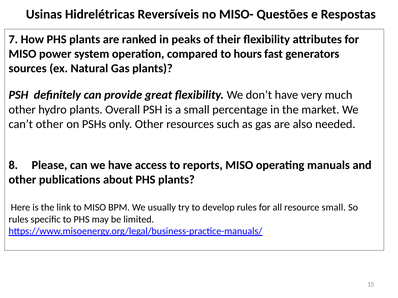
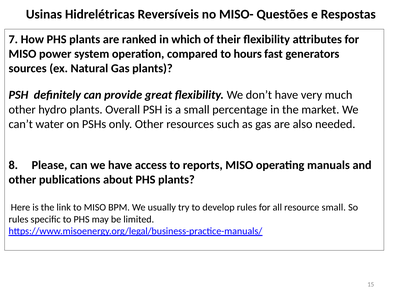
peaks: peaks -> which (186, 39)
can’t other: other -> water (50, 124)
